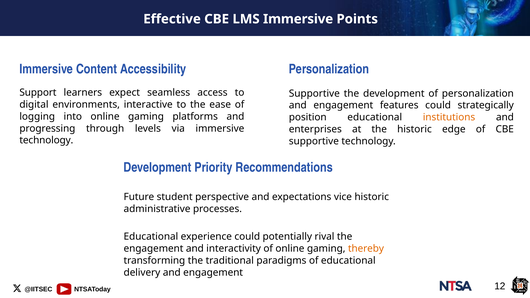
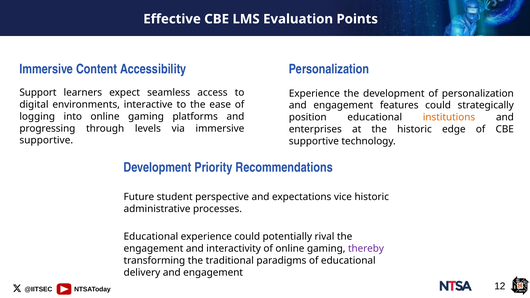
LMS Immersive: Immersive -> Evaluation (298, 19)
Supportive: Supportive -> Experience (314, 93)
technology: technology -> supportive (46, 140)
thereby colour: orange -> purple (366, 249)
